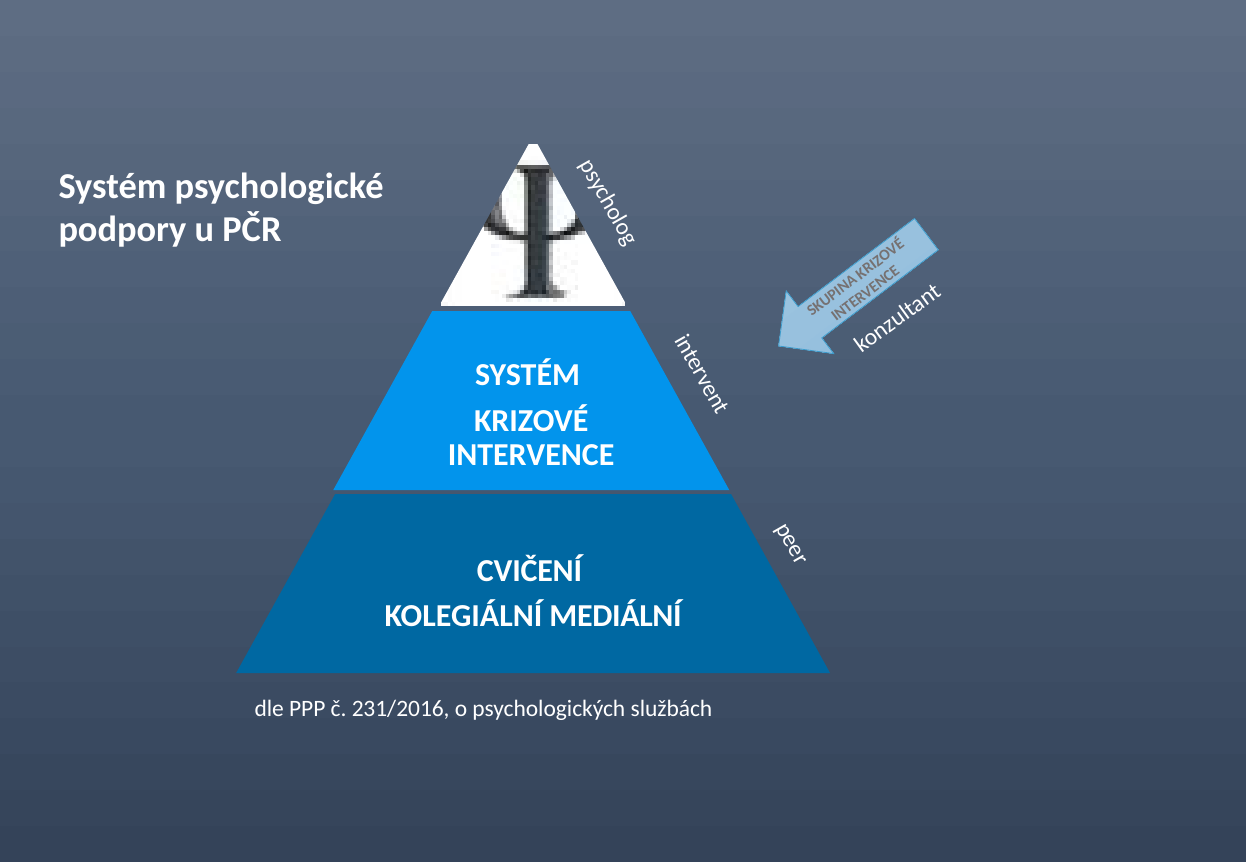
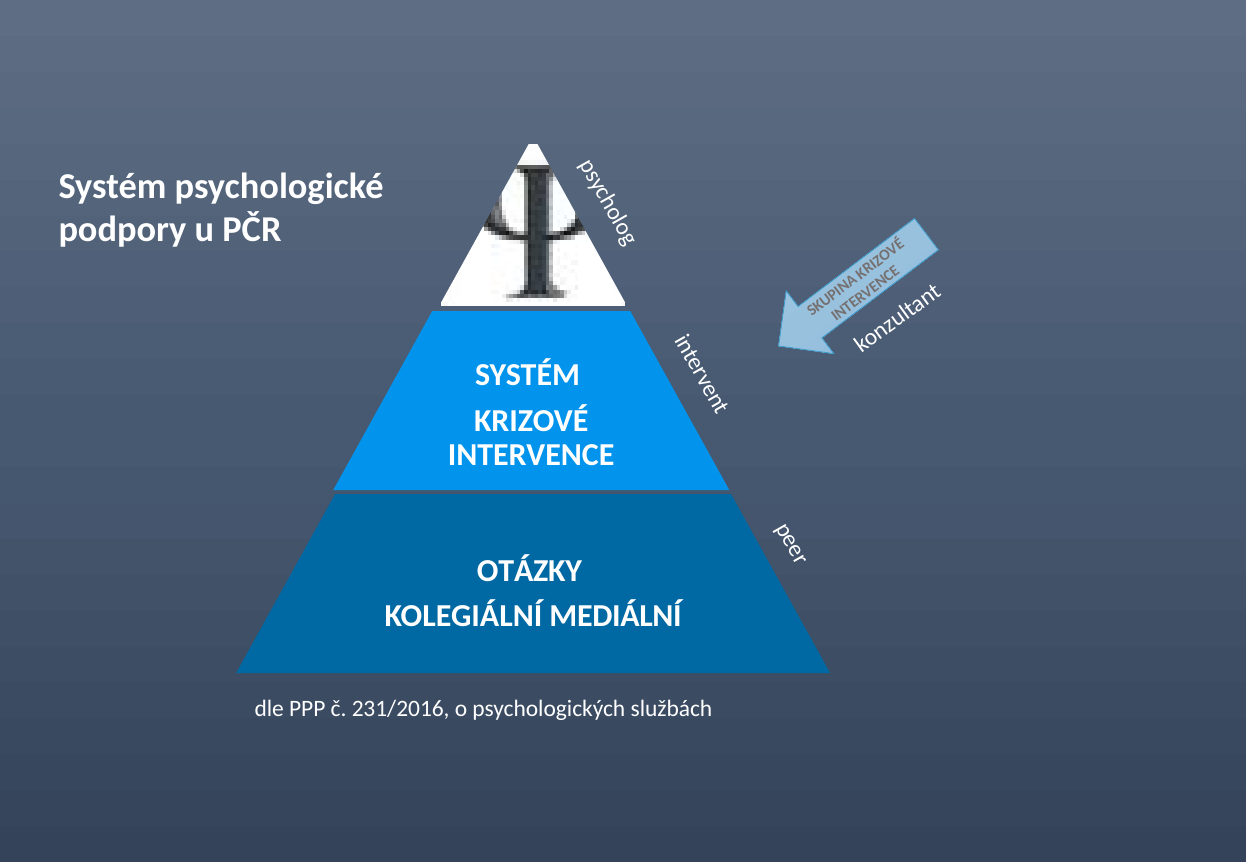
CVIČENÍ: CVIČENÍ -> OTÁZKY (530, 571)
